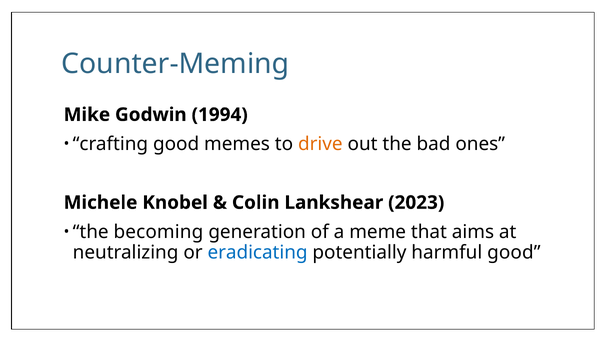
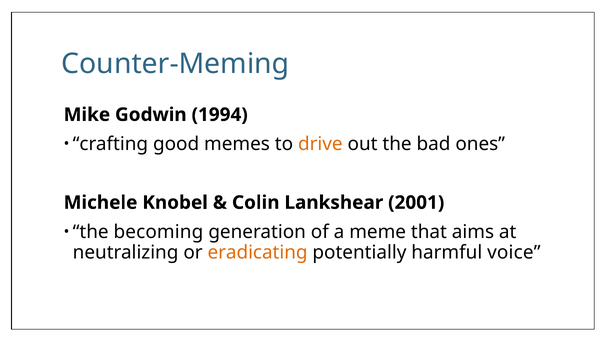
2023: 2023 -> 2001 (416, 203)
eradicating colour: blue -> orange (258, 252)
harmful good: good -> voice (514, 252)
